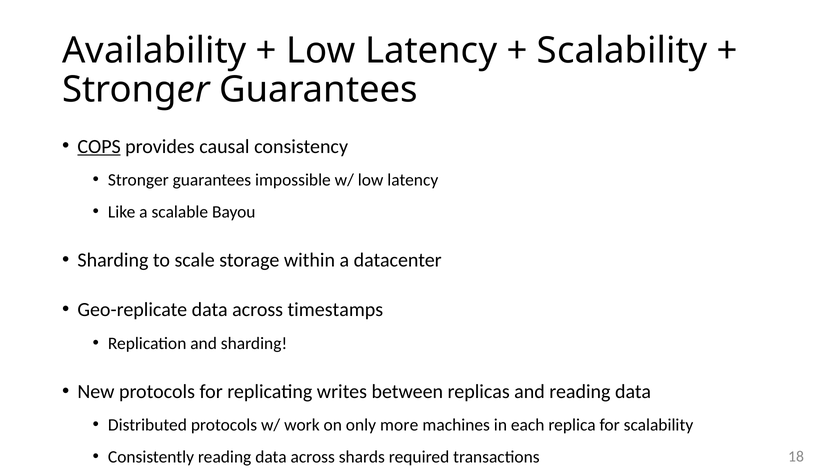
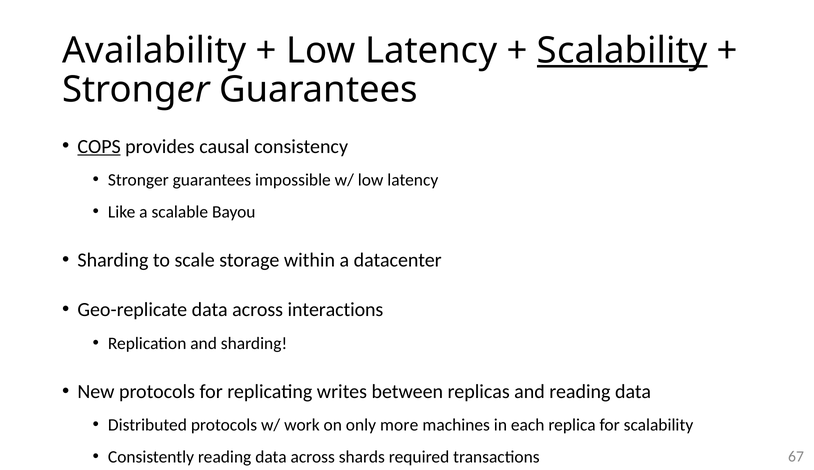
Scalability underline: none -> present (622, 50)
timestamps: timestamps -> interactions (335, 310)
18: 18 -> 67 (796, 456)
